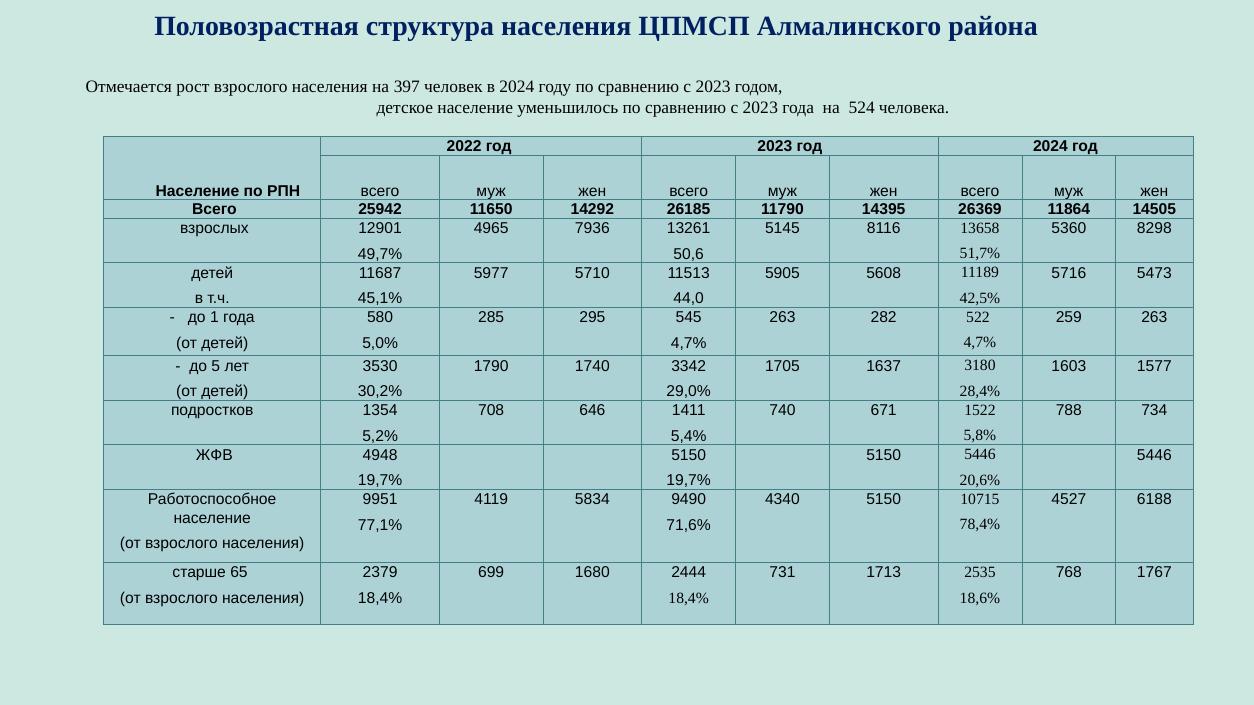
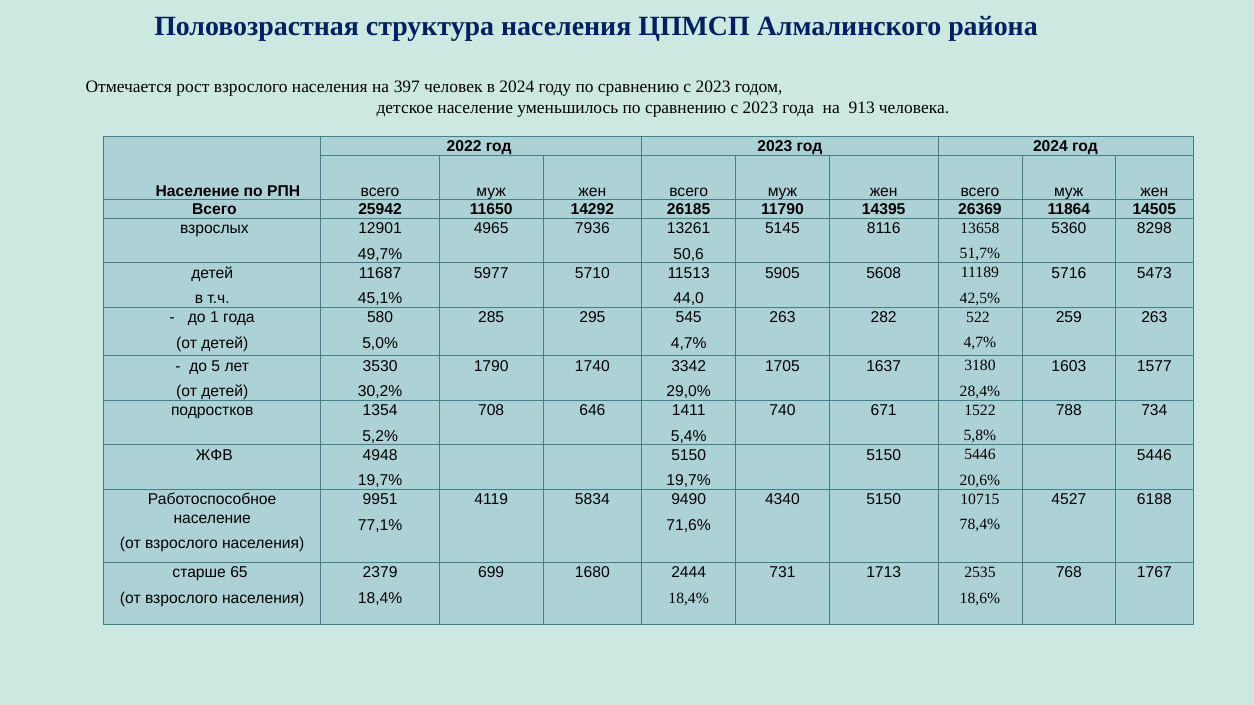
524: 524 -> 913 (862, 107)
